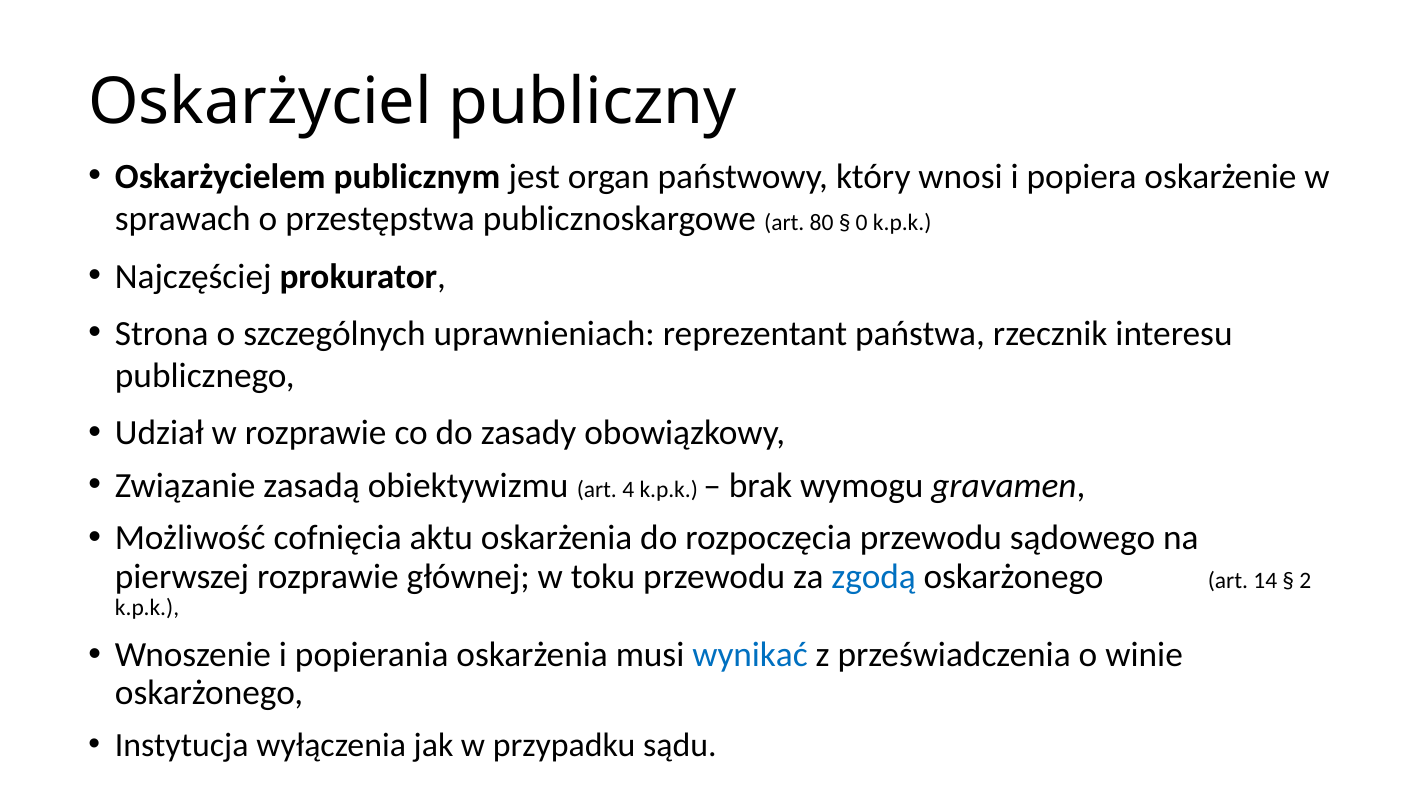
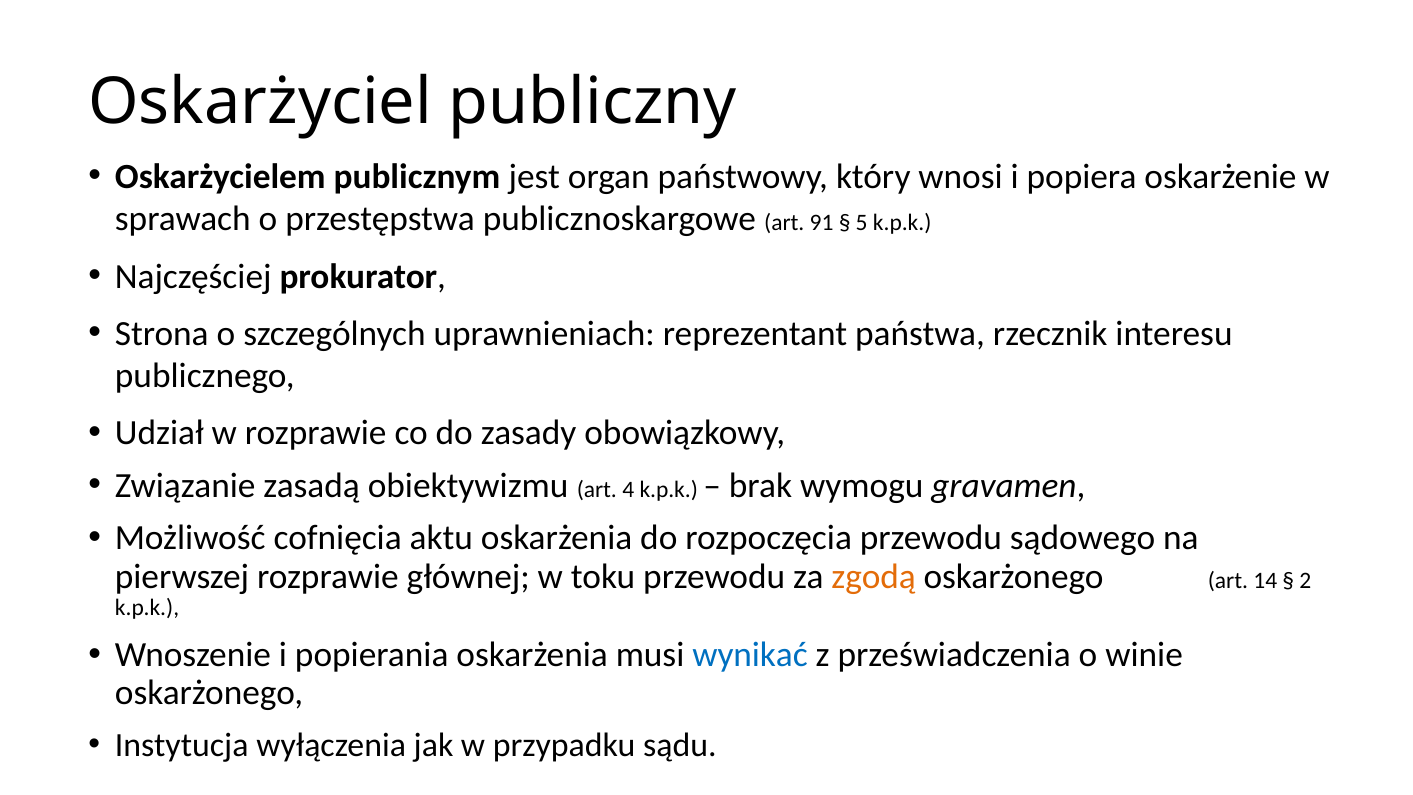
80: 80 -> 91 (822, 223)
0: 0 -> 5 (862, 223)
zgodą colour: blue -> orange (874, 576)
